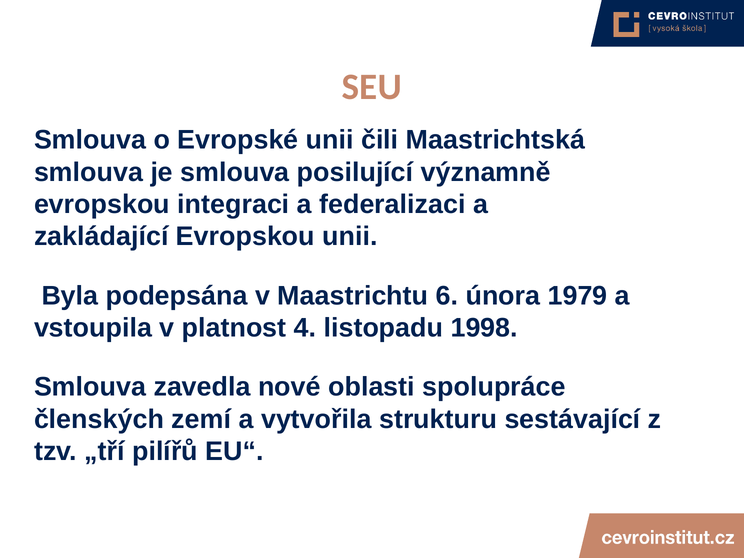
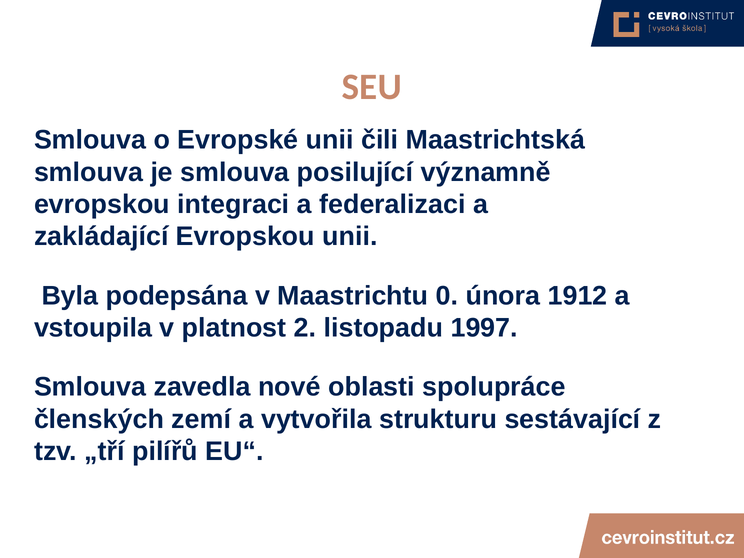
6: 6 -> 0 (447, 296)
1979: 1979 -> 1912 (578, 296)
4: 4 -> 2 (305, 328)
1998: 1998 -> 1997 (484, 328)
